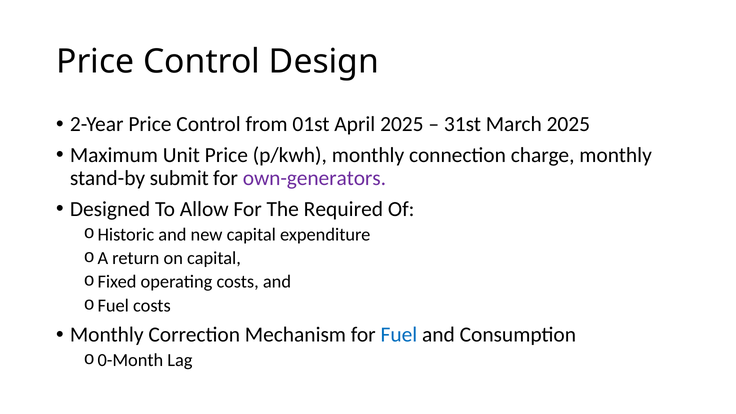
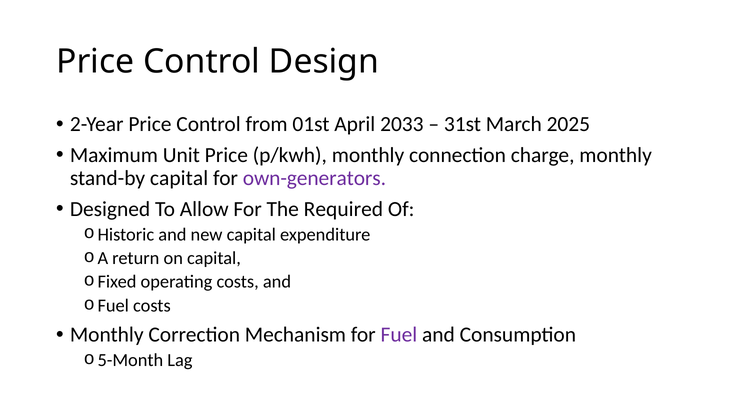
April 2025: 2025 -> 2033 (402, 124)
stand-by submit: submit -> capital (179, 178)
Fuel colour: blue -> purple (399, 335)
0-Month: 0-Month -> 5-Month (130, 360)
